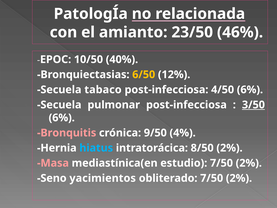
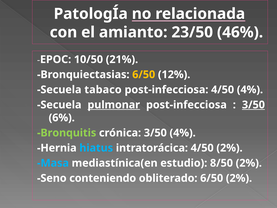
40%: 40% -> 21% (122, 59)
4/50 6%: 6% -> 4% (250, 90)
pulmonar underline: none -> present (114, 105)
Bronquitis colour: pink -> light green (67, 133)
crónica 9/50: 9/50 -> 3/50 (155, 133)
intratorácica 8/50: 8/50 -> 4/50 (202, 148)
Masa colour: pink -> light blue (53, 163)
estudio 7/50: 7/50 -> 8/50 (221, 163)
yacimientos: yacimientos -> conteniendo (103, 178)
obliterado 7/50: 7/50 -> 6/50 (212, 178)
